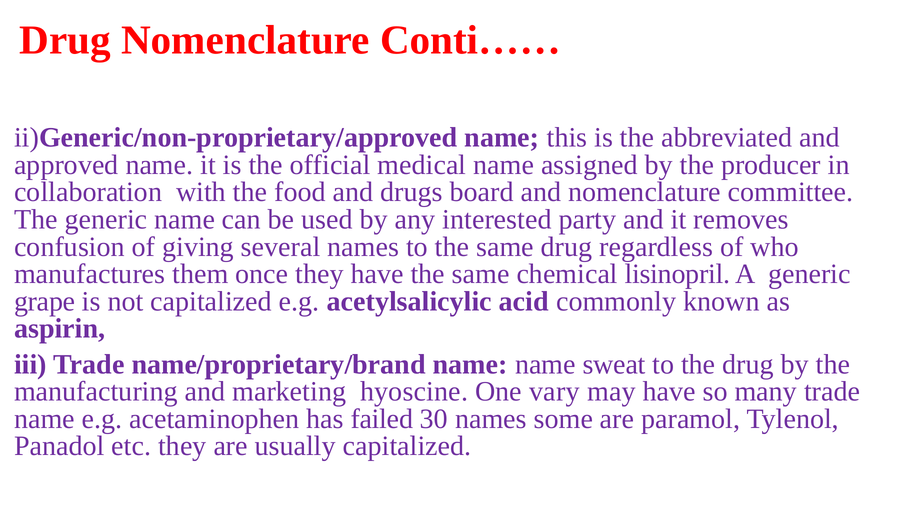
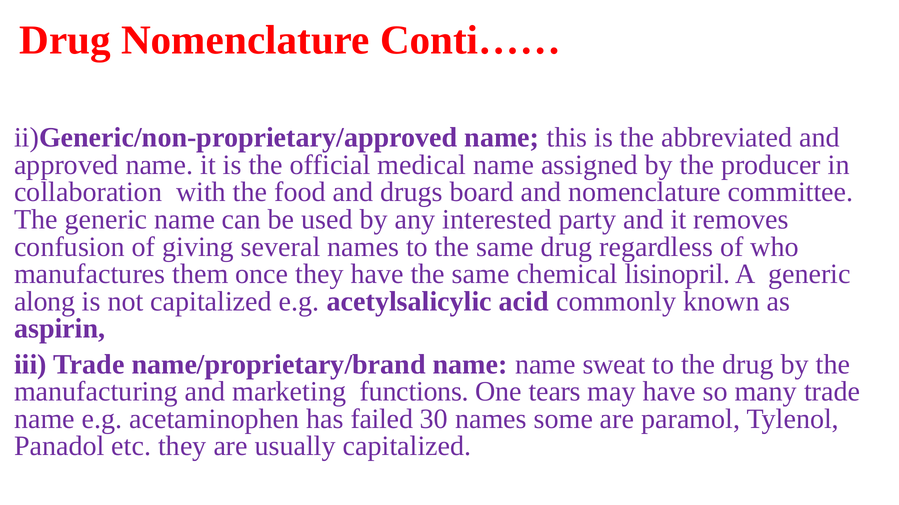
grape: grape -> along (45, 302)
hyoscine: hyoscine -> functions (414, 392)
vary: vary -> tears (555, 392)
